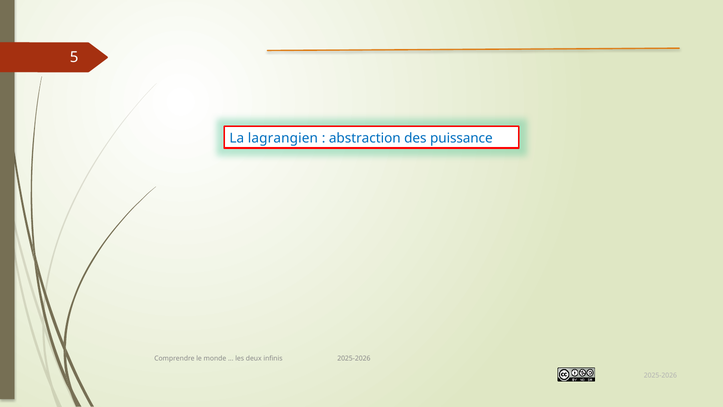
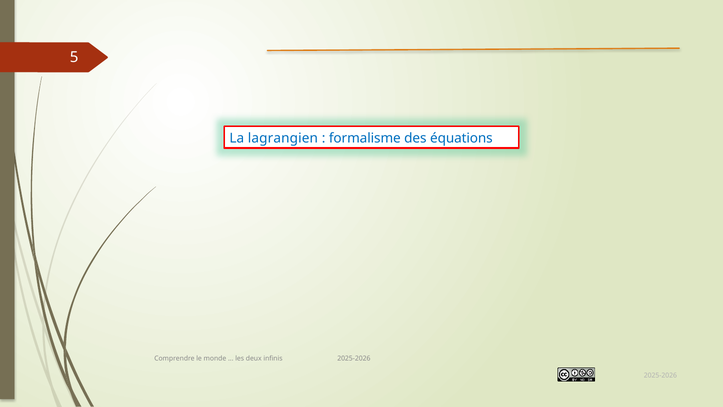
abstraction: abstraction -> formalisme (365, 138)
puissance: puissance -> équations (461, 138)
